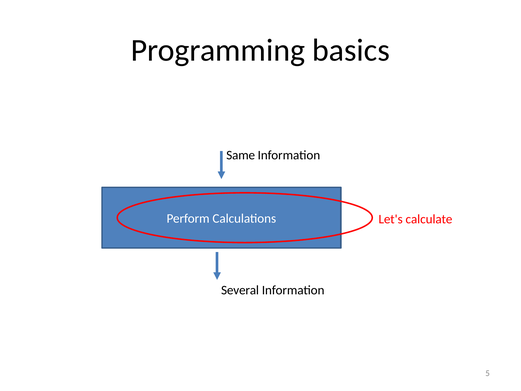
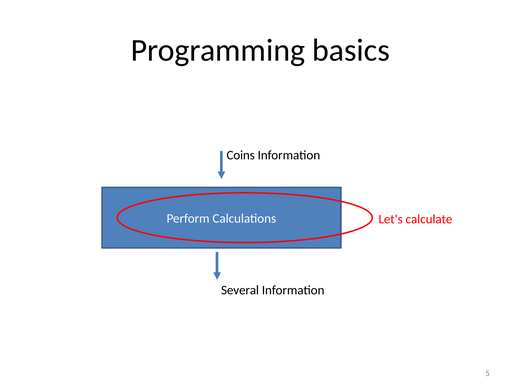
Same: Same -> Coins (241, 155)
